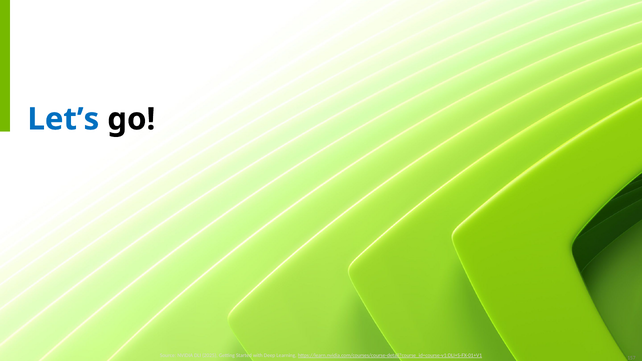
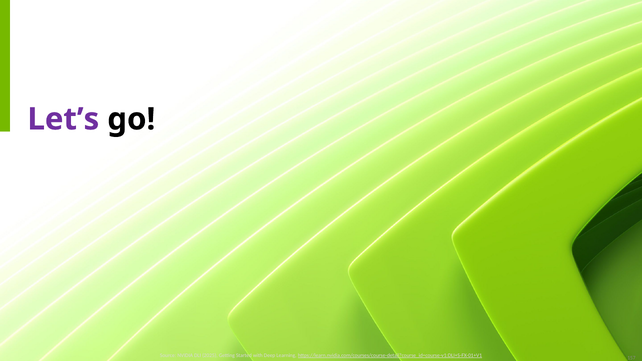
Let’s colour: blue -> purple (63, 119)
